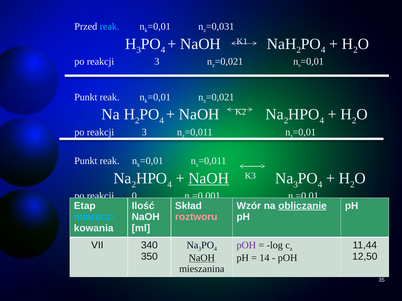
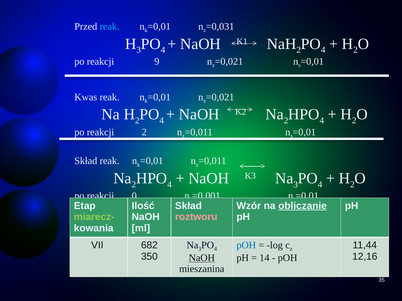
3: 3 -> 9 (157, 62)
Punkt: Punkt -> Kwas (86, 97)
3: 3 -> 2 (144, 132)
Punkt: Punkt -> Skład (86, 161)
NaOH underline: present -> none (209, 179)
miarecz- colour: light blue -> light green (94, 217)
pOH colour: purple -> blue (246, 245)
340: 340 -> 682 (149, 246)
12,50: 12,50 -> 12,16 (365, 257)
